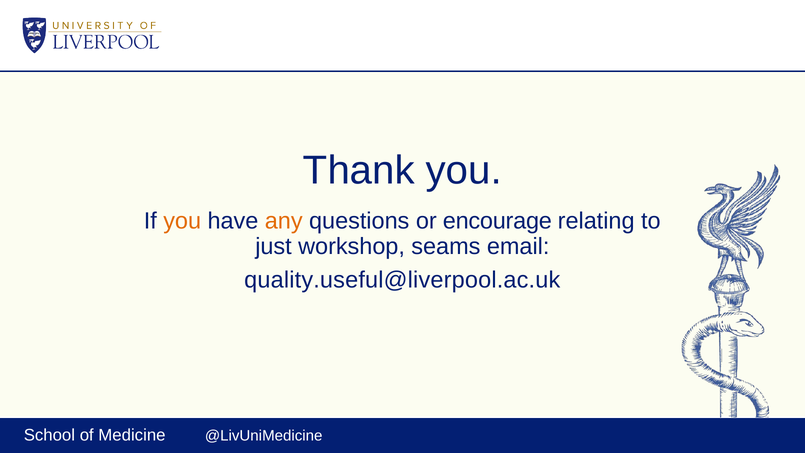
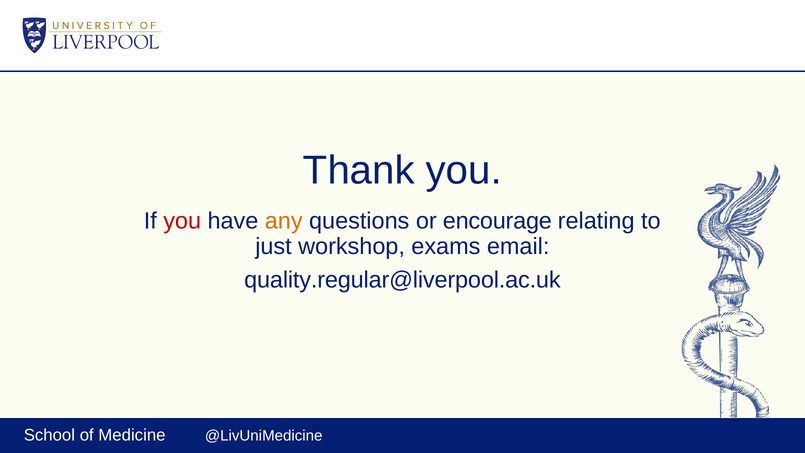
you colour: orange -> red (182, 221)
seams: seams -> exams (446, 246)
quality.useful@liverpool.ac.uk: quality.useful@liverpool.ac.uk -> quality.regular@liverpool.ac.uk (402, 280)
